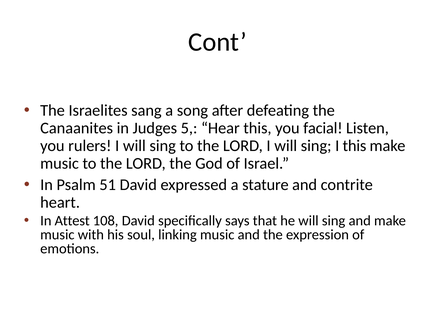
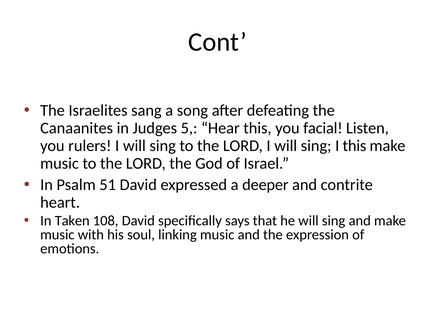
stature: stature -> deeper (265, 184)
Attest: Attest -> Taken (72, 220)
